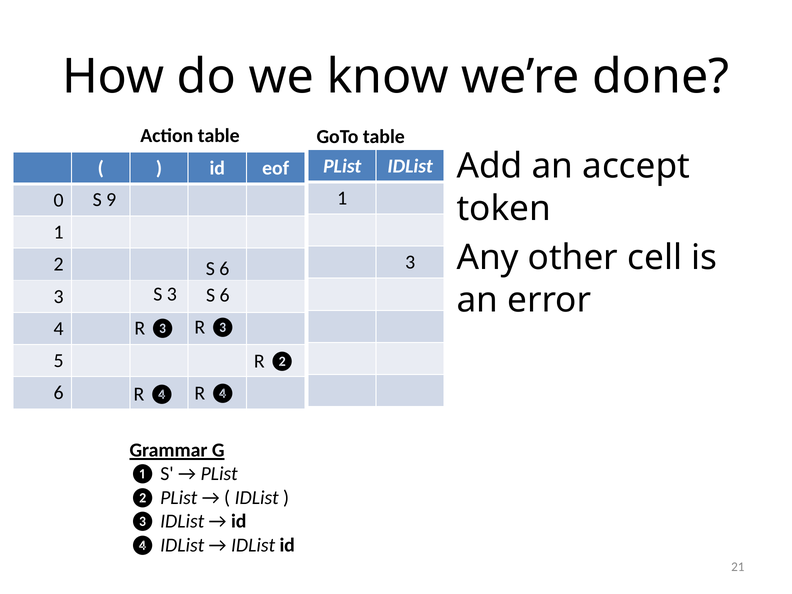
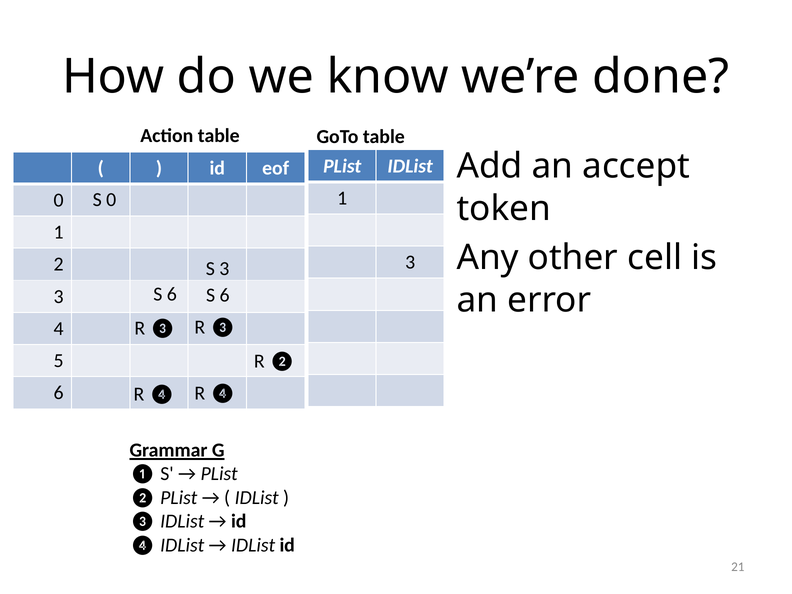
S 9: 9 -> 0 (111, 200)
6: 6 -> 3 (224, 269)
3: 3 -> 6 (172, 294)
